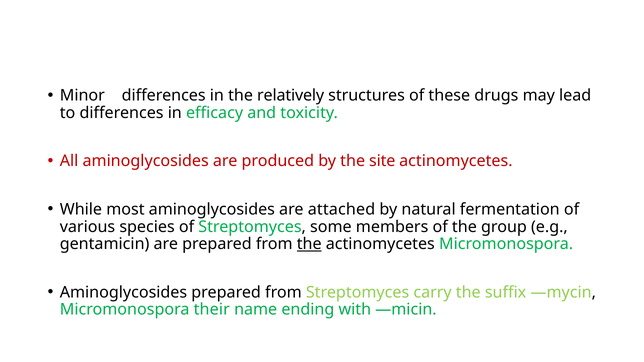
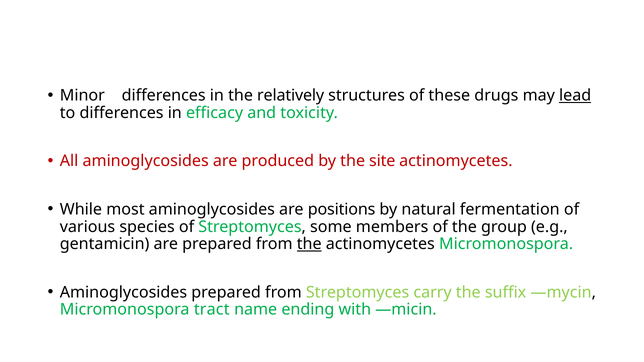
lead underline: none -> present (575, 96)
attached: attached -> positions (342, 209)
their: their -> tract (212, 310)
